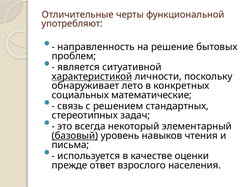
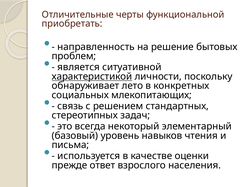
употребляют: употребляют -> приобретать (72, 24)
математические: математические -> млекопитающих (152, 95)
базовый underline: present -> none (75, 136)
